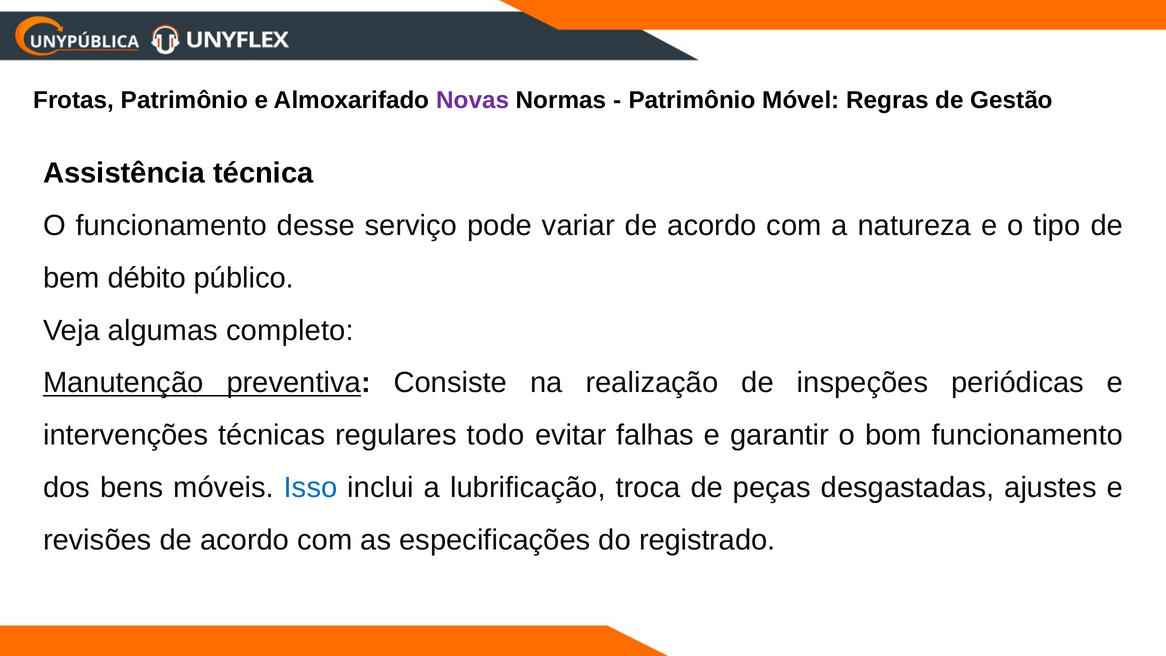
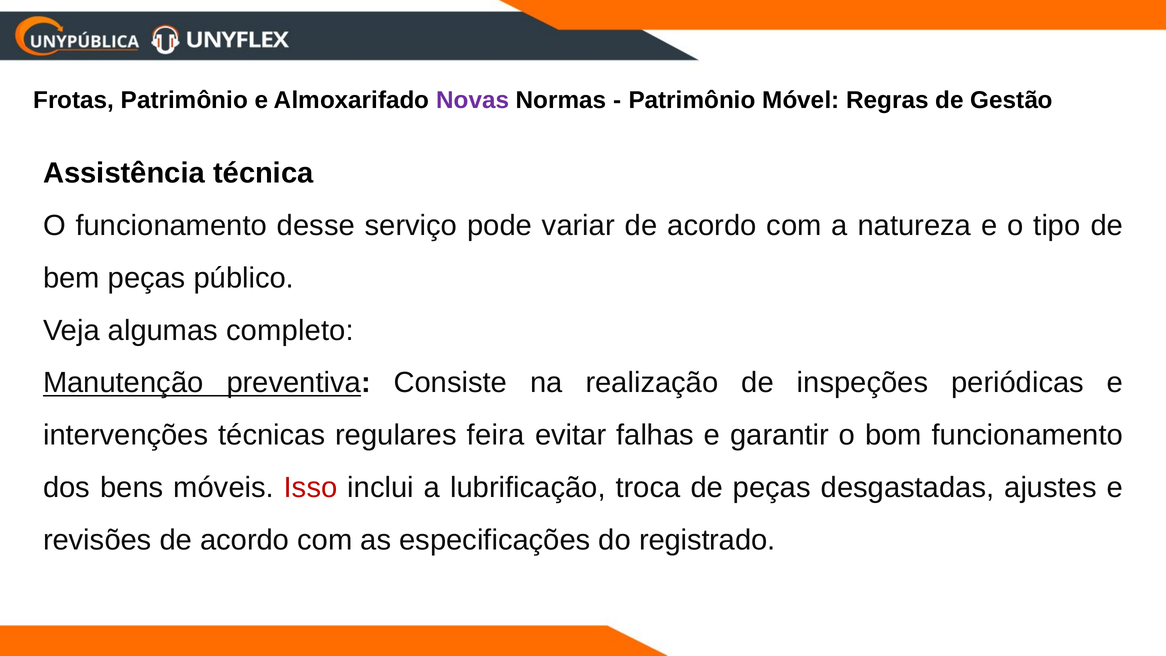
bem débito: débito -> peças (147, 278)
todo: todo -> feira (496, 435)
Isso colour: blue -> red (311, 488)
